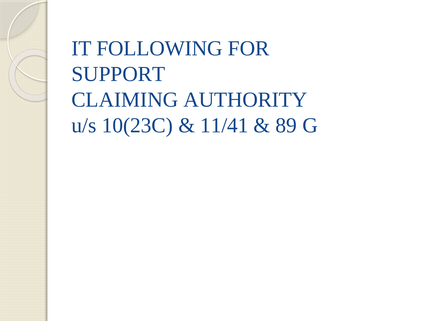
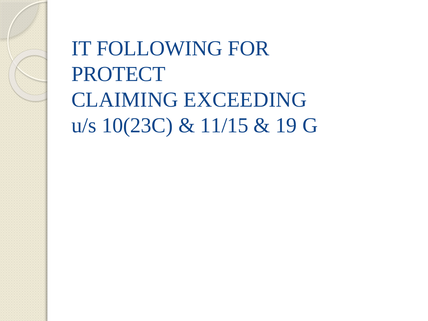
SUPPORT: SUPPORT -> PROTECT (118, 74)
AUTHORITY: AUTHORITY -> EXCEEDING (245, 100)
11/41: 11/41 -> 11/15 (224, 126)
89: 89 -> 19 (286, 126)
